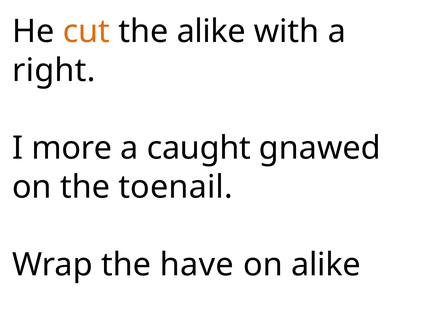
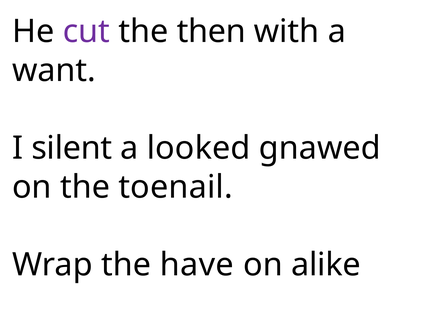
cut colour: orange -> purple (86, 31)
the alike: alike -> then (211, 31)
right: right -> want (54, 70)
more: more -> silent (72, 148)
caught: caught -> looked (199, 148)
